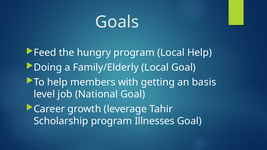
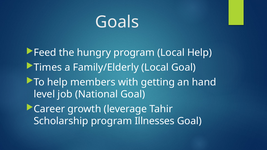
Doing: Doing -> Times (48, 67)
basis: basis -> hand (204, 82)
